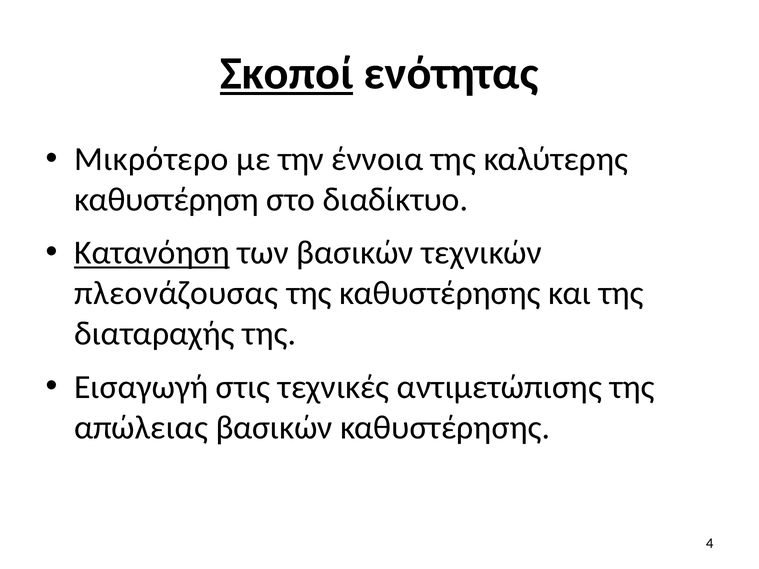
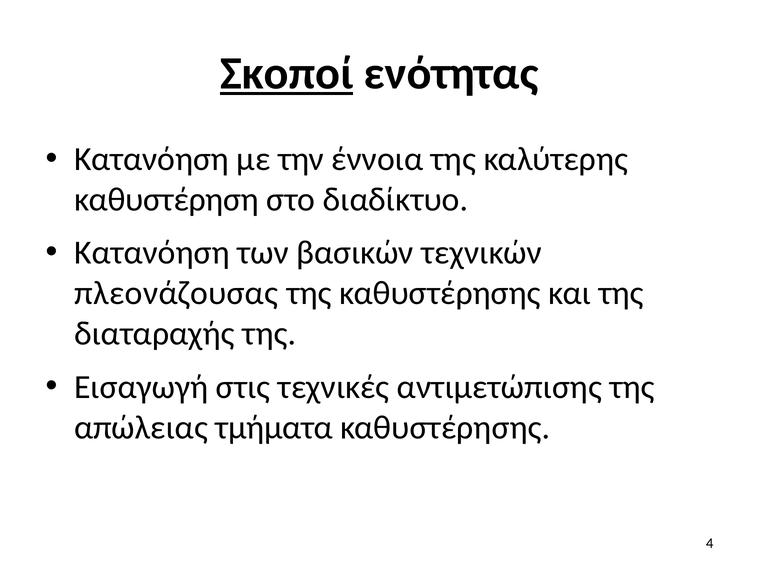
Μικρότερο: Μικρότερο -> Κατανόηση (151, 159)
Κατανόηση underline: present -> none (152, 253)
απώλειας βασικών: βασικών -> τμήματα (274, 428)
